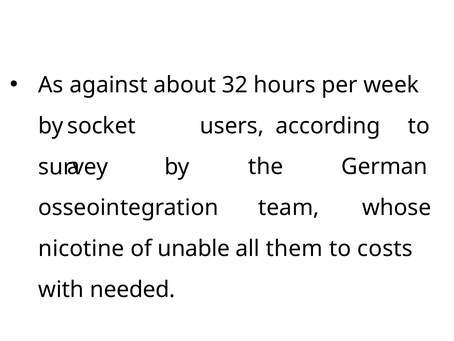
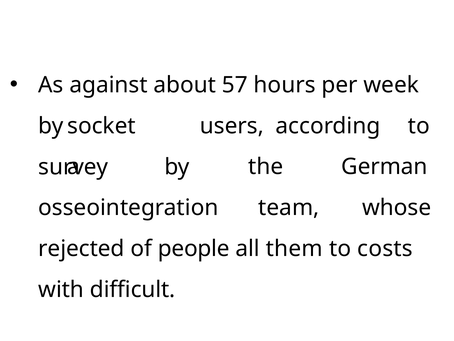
32: 32 -> 57 (235, 85)
nicotine: nicotine -> rejected (81, 248)
unable: unable -> people (194, 248)
needed: needed -> difficult (133, 289)
